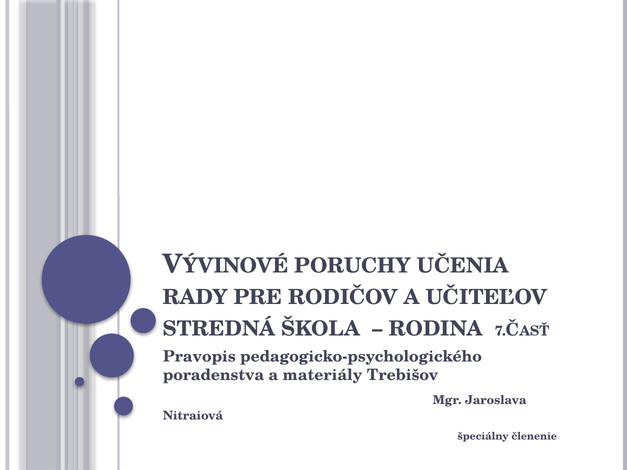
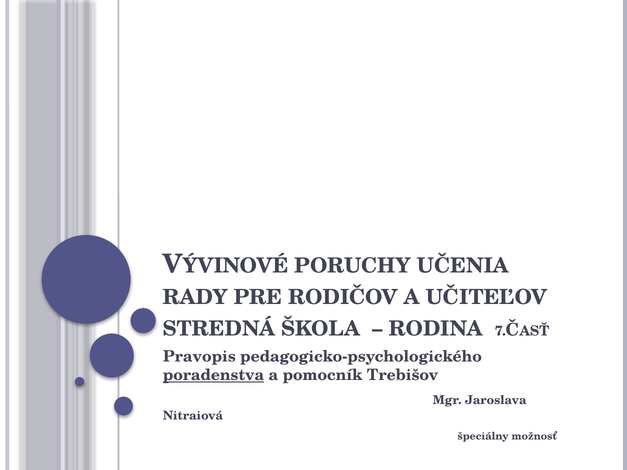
poradenstva underline: none -> present (214, 375)
materiály: materiály -> pomocník (323, 375)
členenie: členenie -> možnosť (534, 436)
